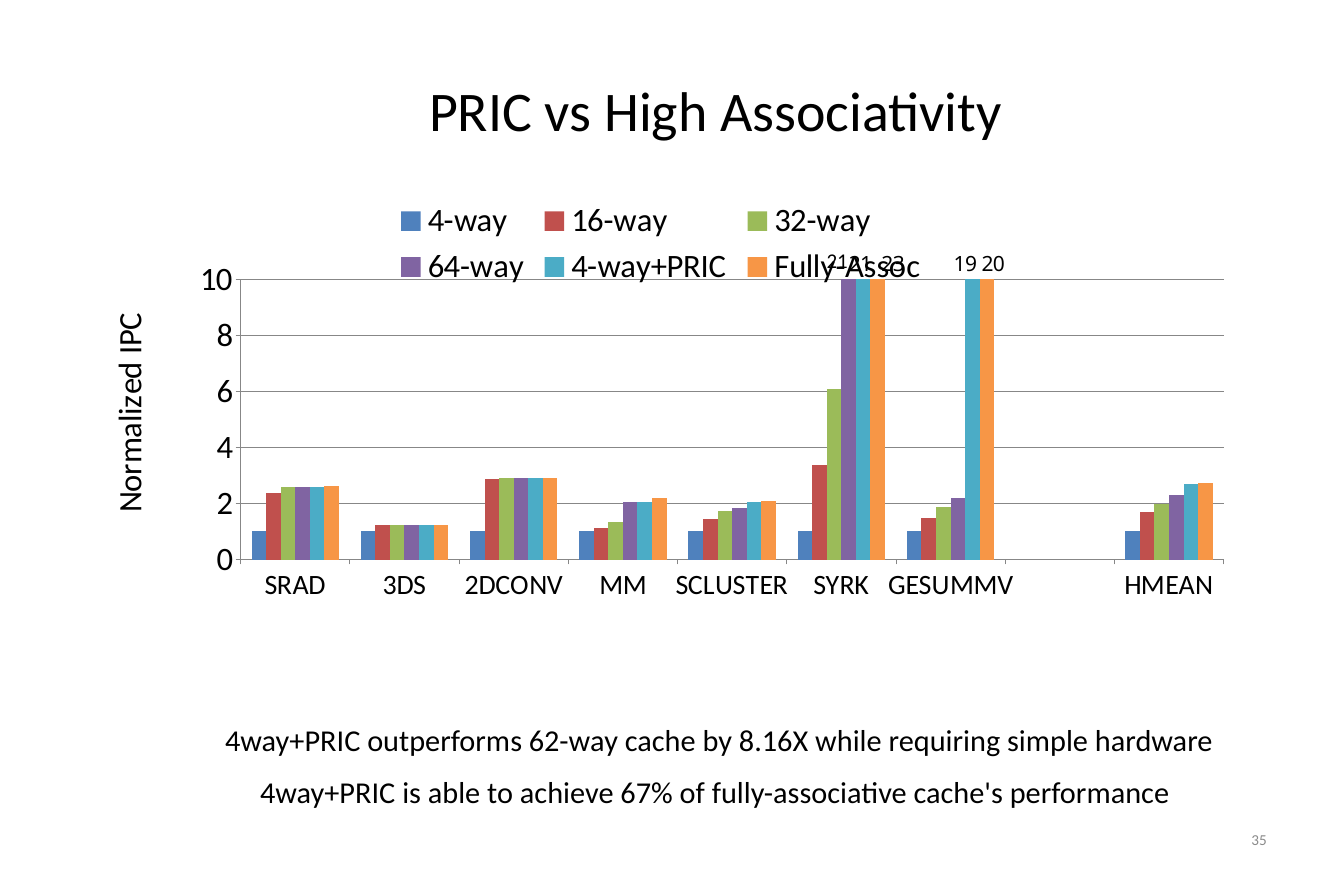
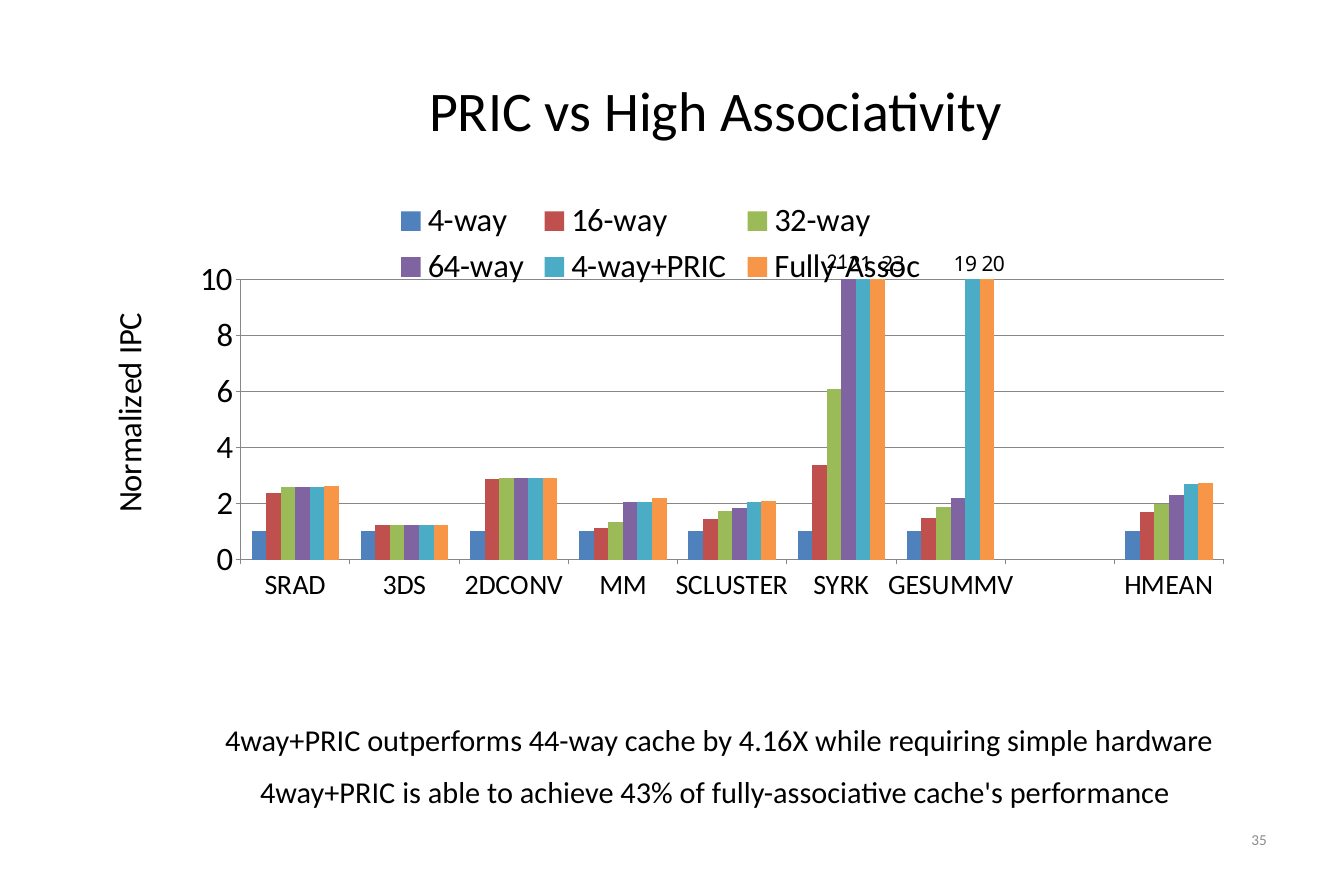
62-way: 62-way -> 44-way (574, 742)
8.16X: 8.16X -> 4.16X (774, 742)
67%: 67% -> 43% (647, 794)
